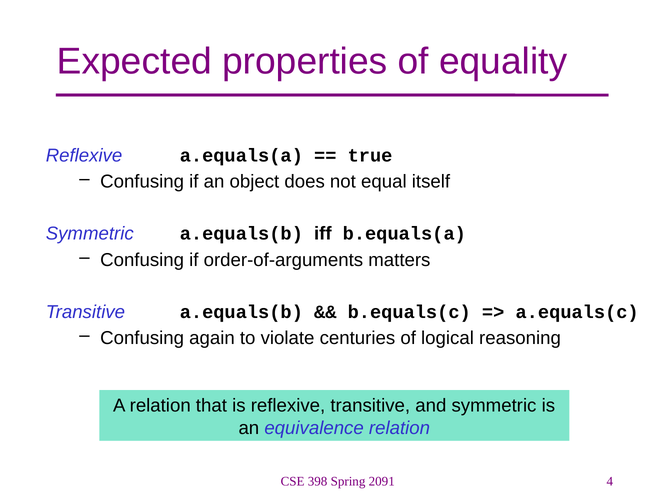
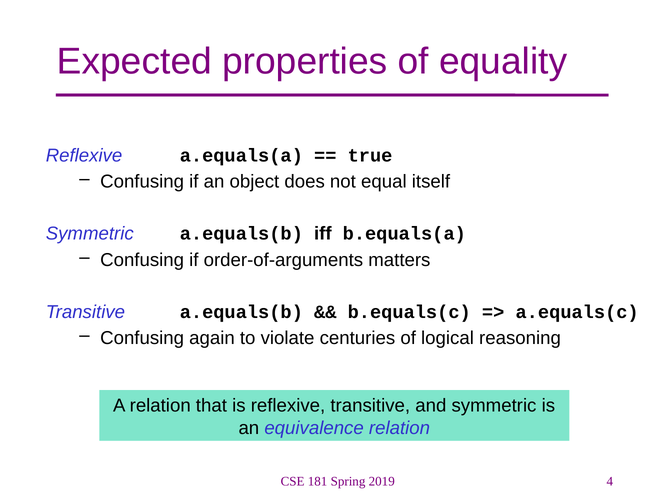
398: 398 -> 181 (318, 481)
2091: 2091 -> 2019 (382, 481)
